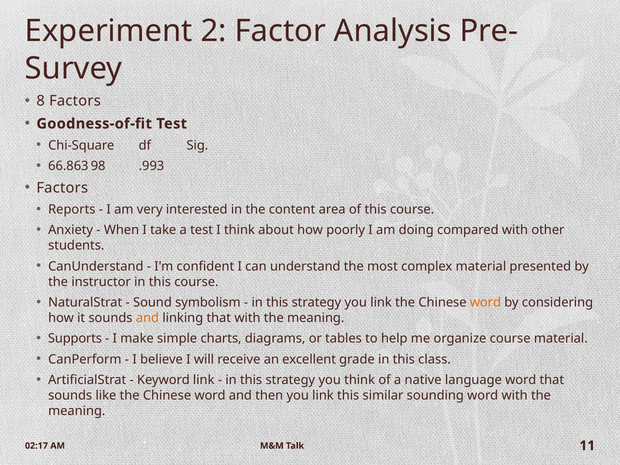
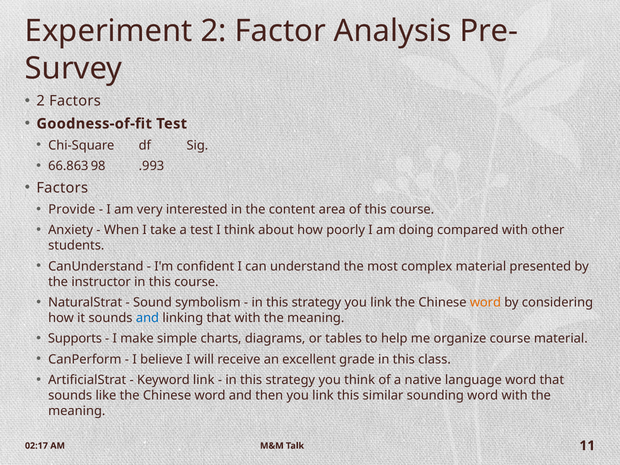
8: 8 -> 2 (41, 101)
Reports: Reports -> Provide (72, 209)
and colour: orange -> blue (147, 318)
